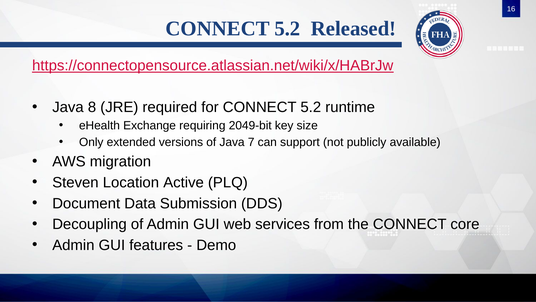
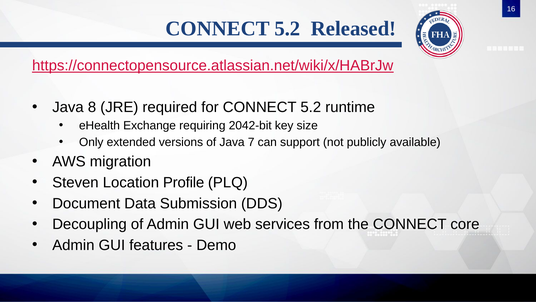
2049-bit: 2049-bit -> 2042-bit (250, 125)
Active: Active -> Profile (184, 182)
